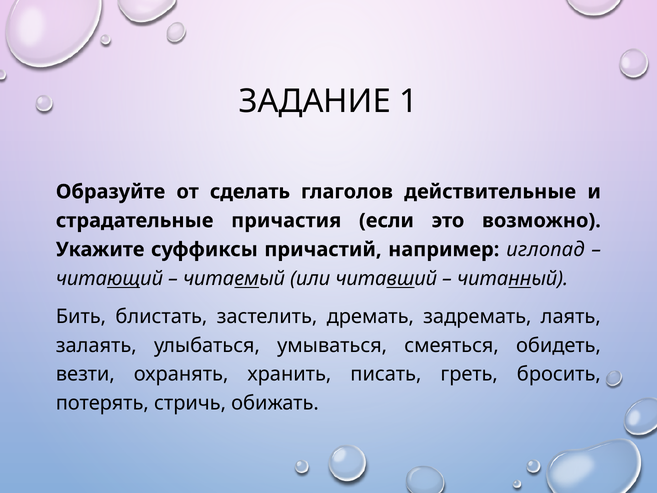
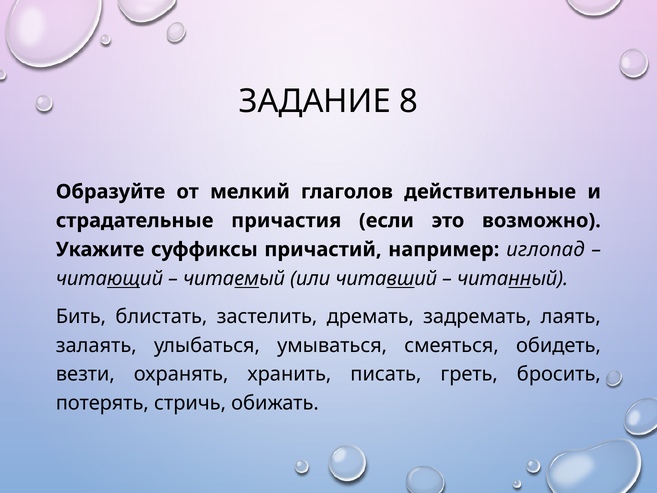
1: 1 -> 8 (409, 102)
сделать: сделать -> мелкий (250, 192)
